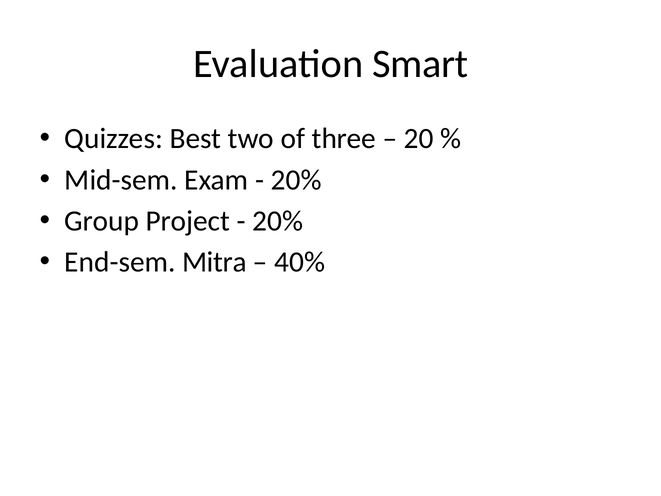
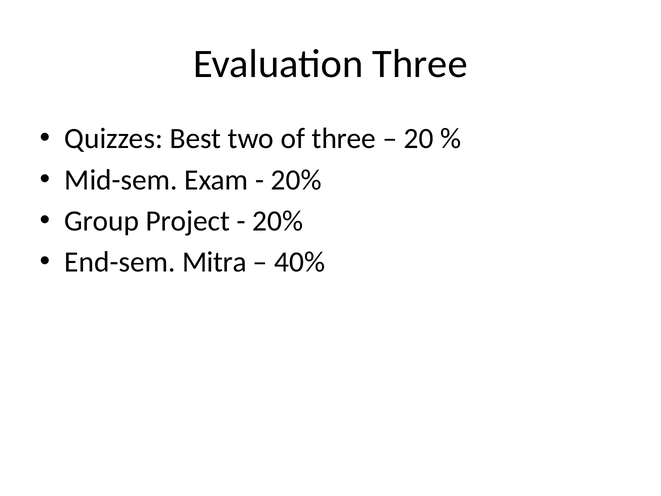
Evaluation Smart: Smart -> Three (420, 64)
